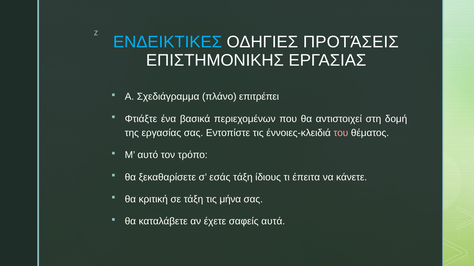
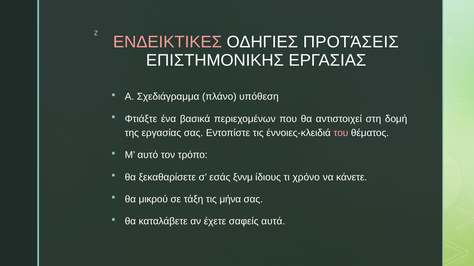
ΕΝΔΕΙΚΤΙΚΕΣ colour: light blue -> pink (168, 42)
επιτρέπει: επιτρέπει -> υπόθεση (259, 97)
εσάς τάξη: τάξη -> ξννμ (243, 178)
έπειτα: έπειτα -> χρόνο (306, 178)
κριτική: κριτική -> μικρού (153, 200)
